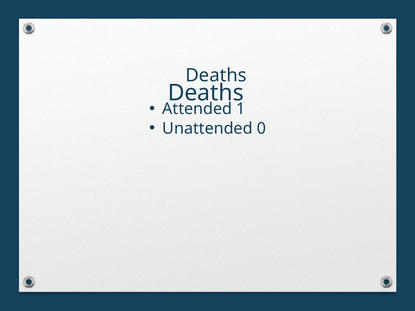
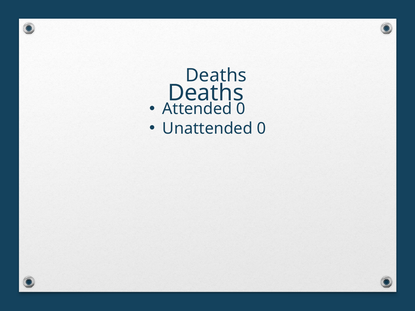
Attended 1: 1 -> 0 (241, 109)
